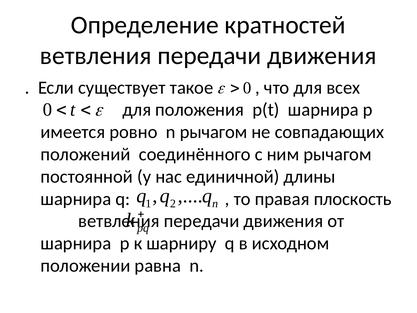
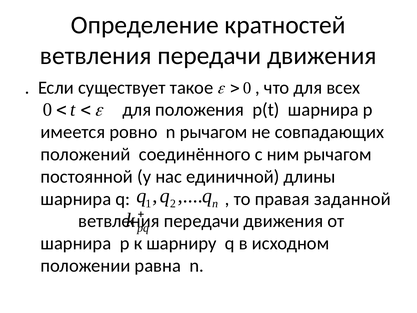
плоскость: плоскость -> заданной (352, 199)
